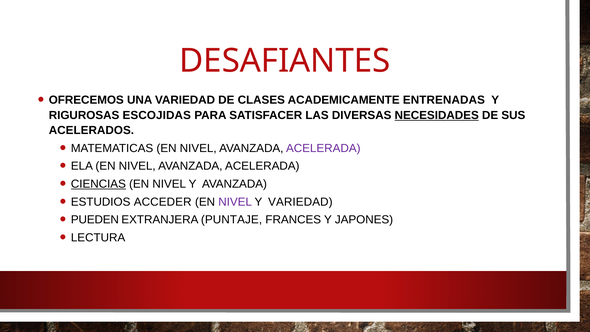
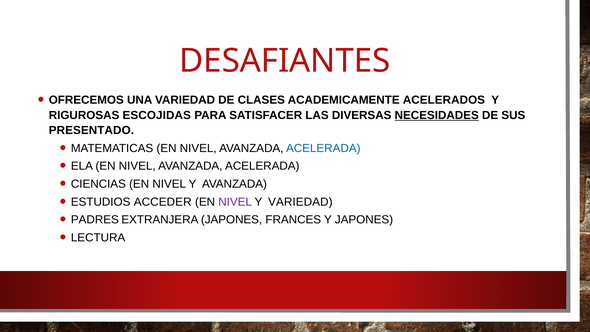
ENTRENADAS: ENTRENADAS -> ACELERADOS (444, 100)
ACELERADOS: ACELERADOS -> PRESENTADO (91, 130)
ACELERADA colour: purple -> blue (323, 148)
CIENCIAS underline: present -> none (98, 184)
PUEDEN: PUEDEN -> PADRES (95, 220)
EXTRANJERA PUNTAJE: PUNTAJE -> JAPONES (232, 220)
